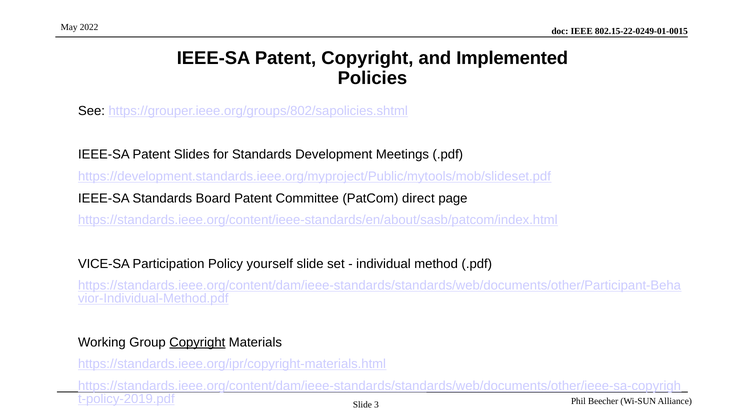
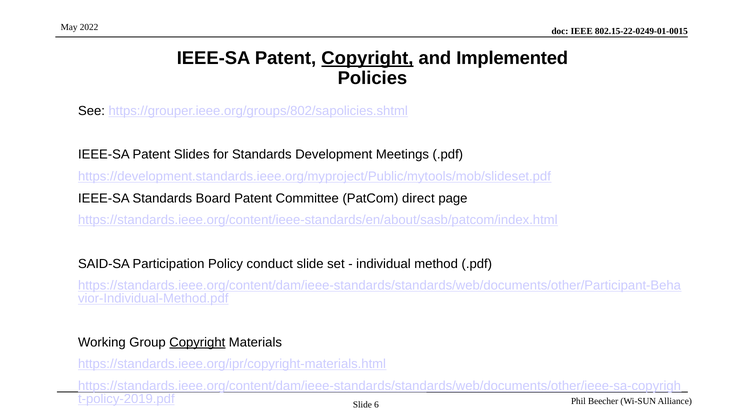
Copyright underline: none -> present (367, 58)
VICE-SA: VICE-SA -> SAID-SA (104, 263)
yourself: yourself -> conduct (270, 263)
3: 3 -> 6 (376, 404)
